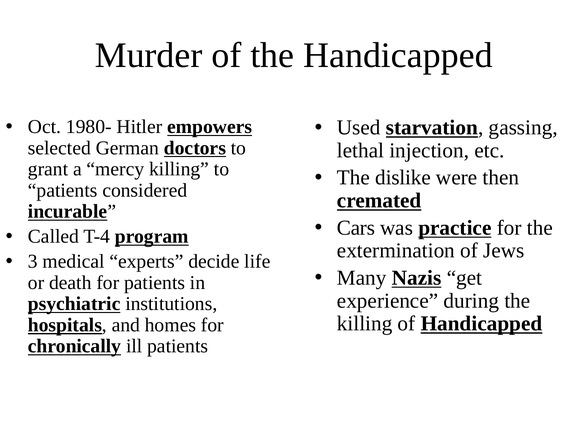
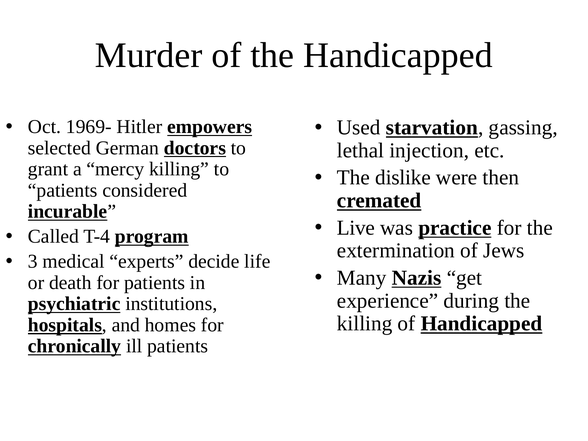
1980-: 1980- -> 1969- (89, 127)
Cars: Cars -> Live (356, 228)
